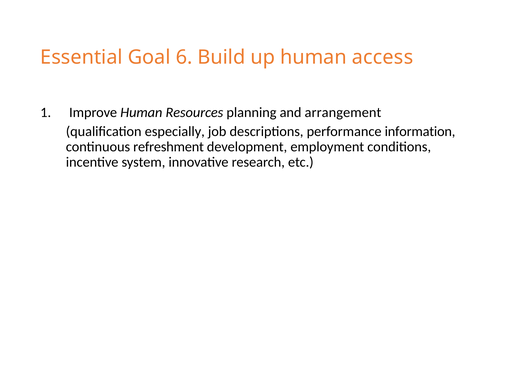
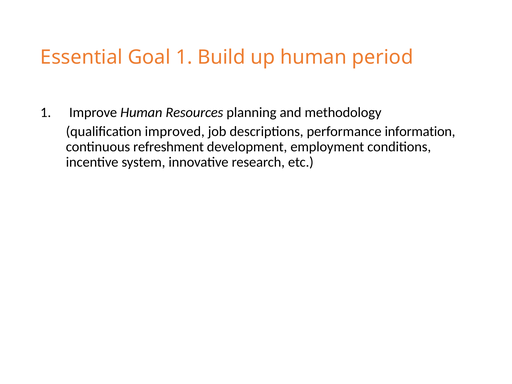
Goal 6: 6 -> 1 (184, 57)
access: access -> period (383, 57)
arrangement: arrangement -> methodology (343, 112)
especially: especially -> improved (175, 131)
